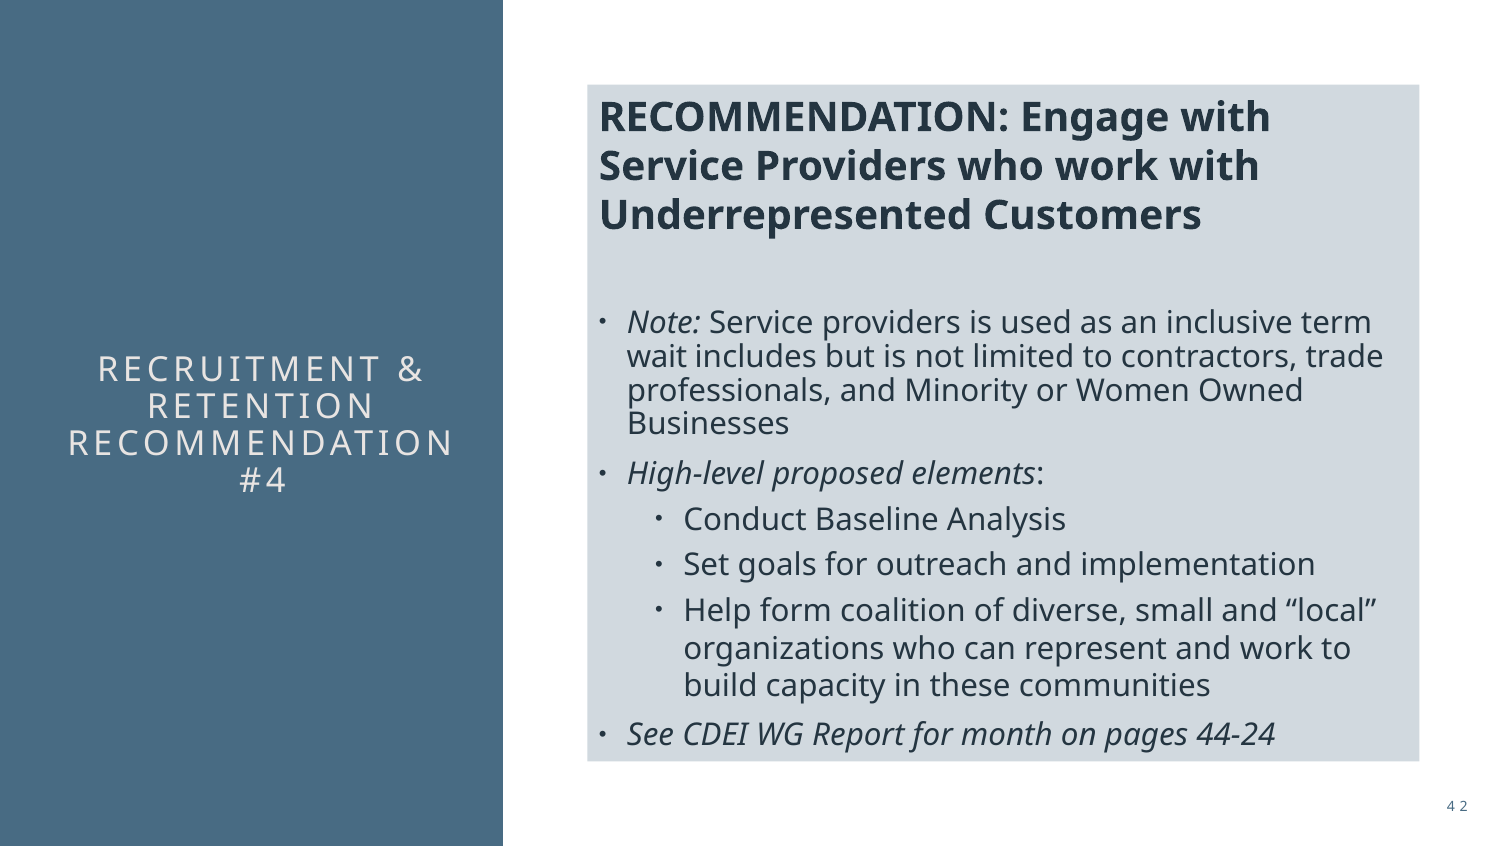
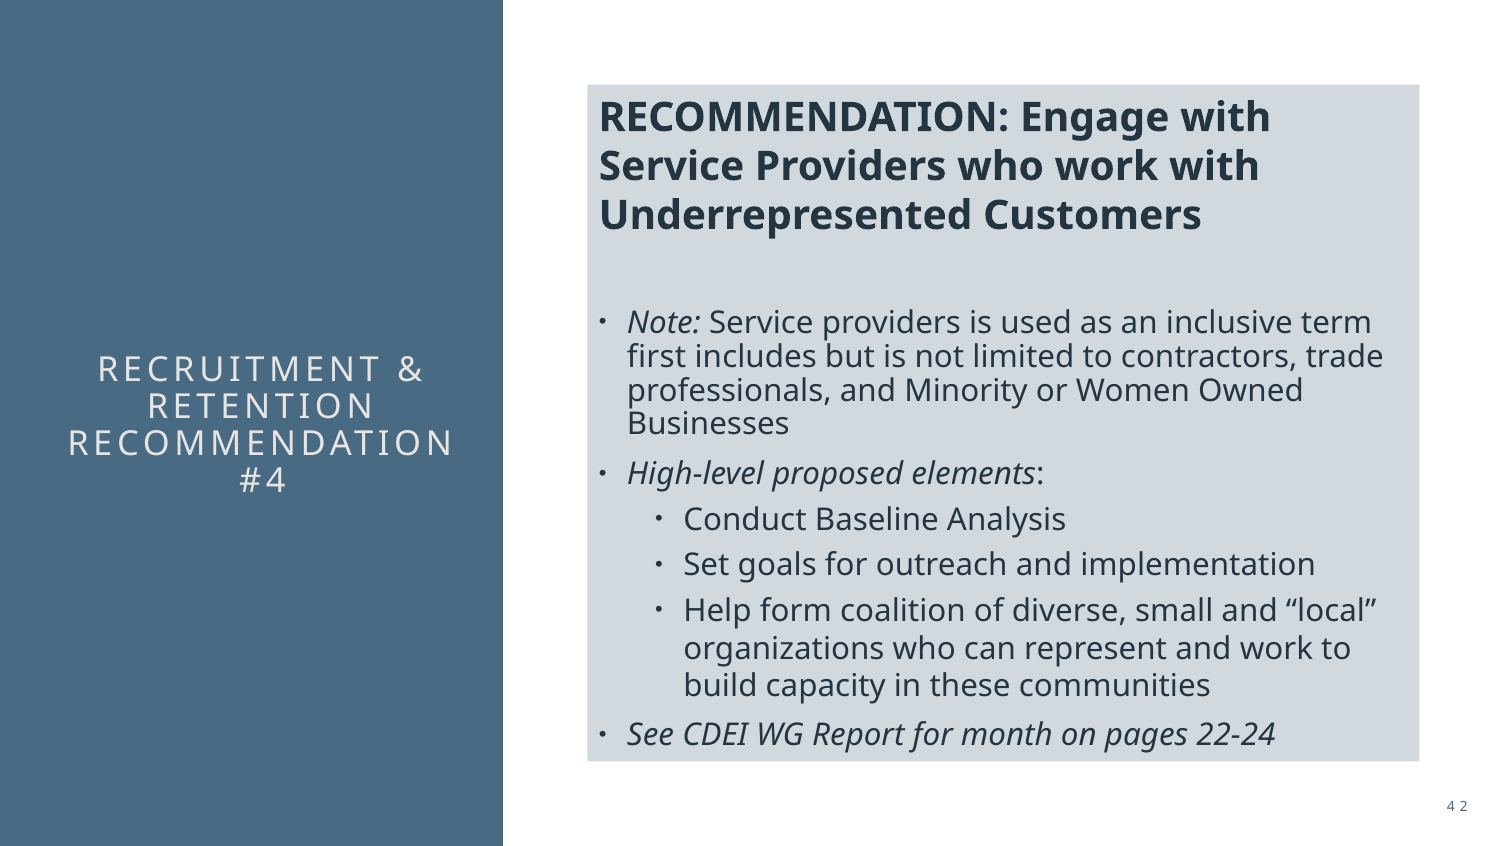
wait: wait -> first (657, 357)
44-24: 44-24 -> 22-24 (1236, 735)
